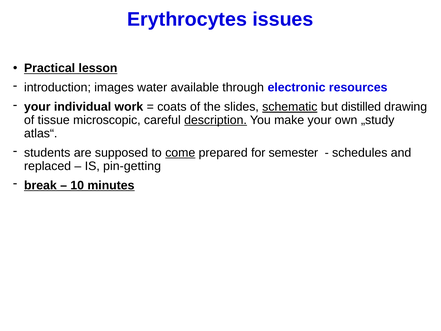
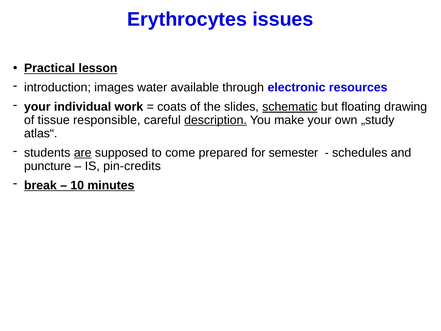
distilled: distilled -> floating (361, 107)
microscopic: microscopic -> responsible (107, 120)
are underline: none -> present (83, 153)
come underline: present -> none (180, 153)
replaced: replaced -> puncture (48, 166)
pin-getting: pin-getting -> pin-credits (132, 166)
